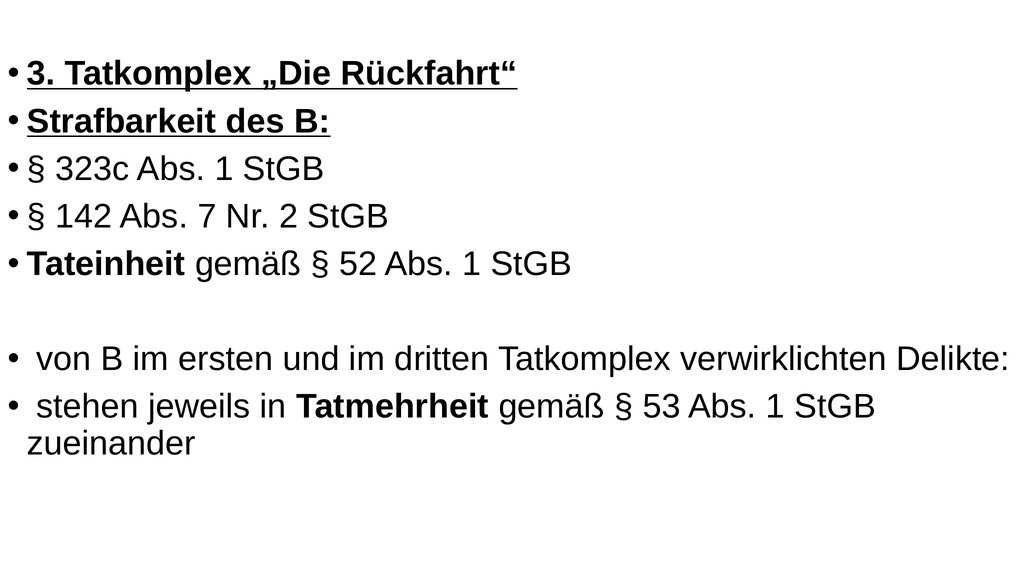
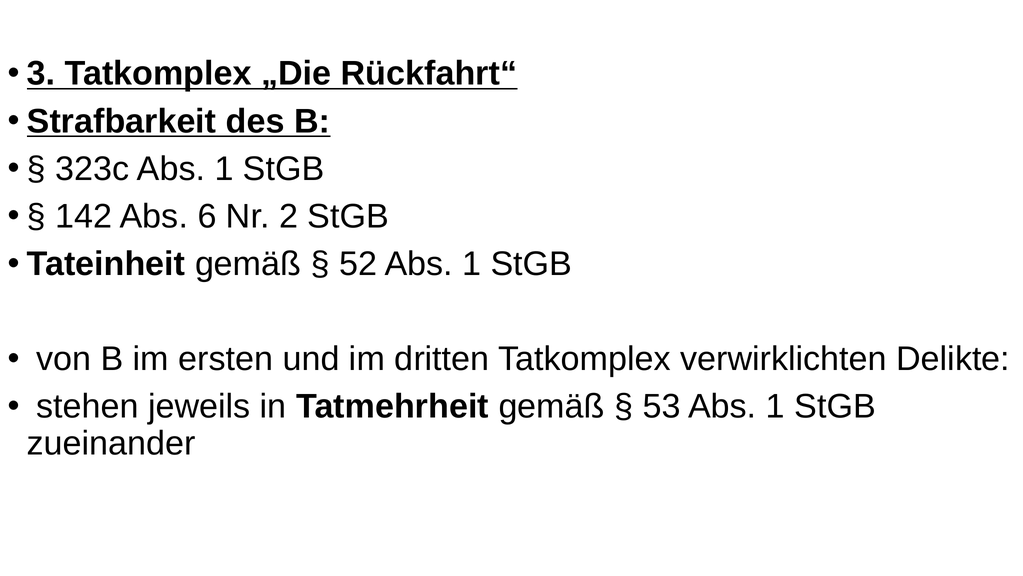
7: 7 -> 6 (207, 216)
